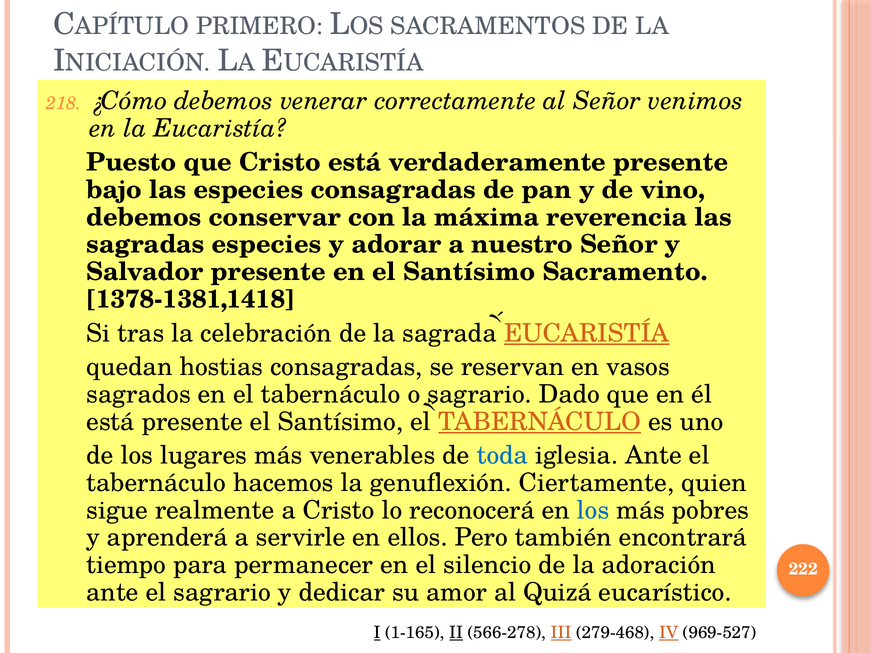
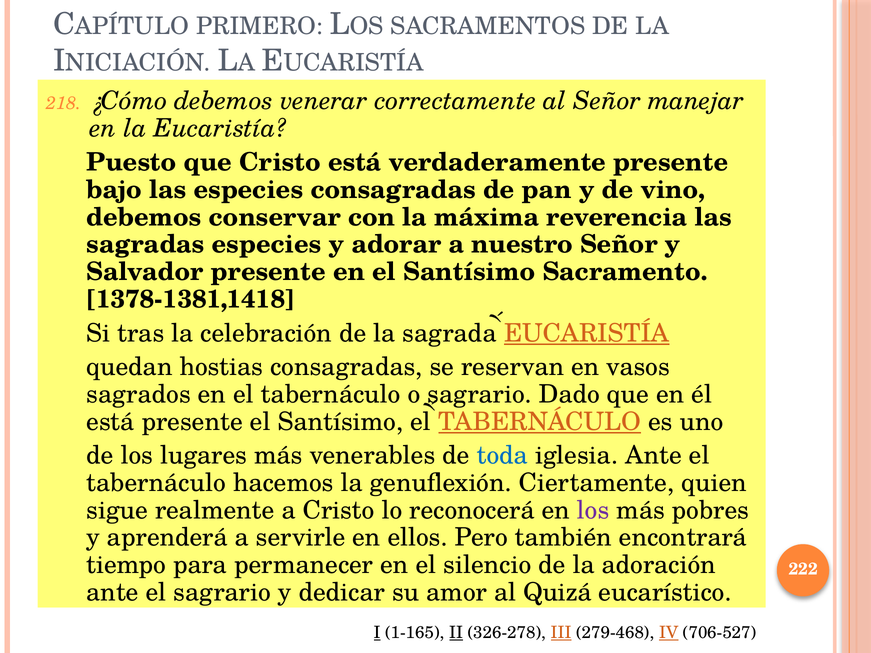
venimos: venimos -> manejar (696, 101)
los colour: blue -> purple (593, 510)
566-278: 566-278 -> 326-278 (507, 633)
969-527: 969-527 -> 706-527 (720, 633)
